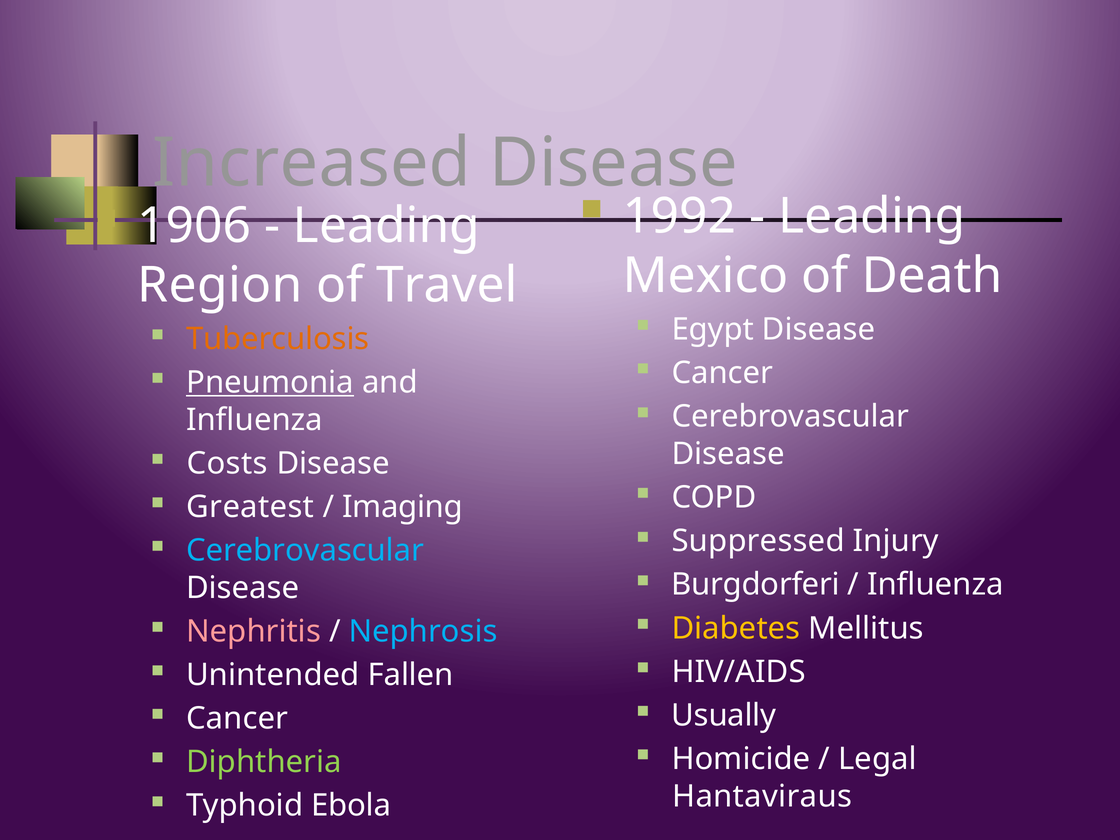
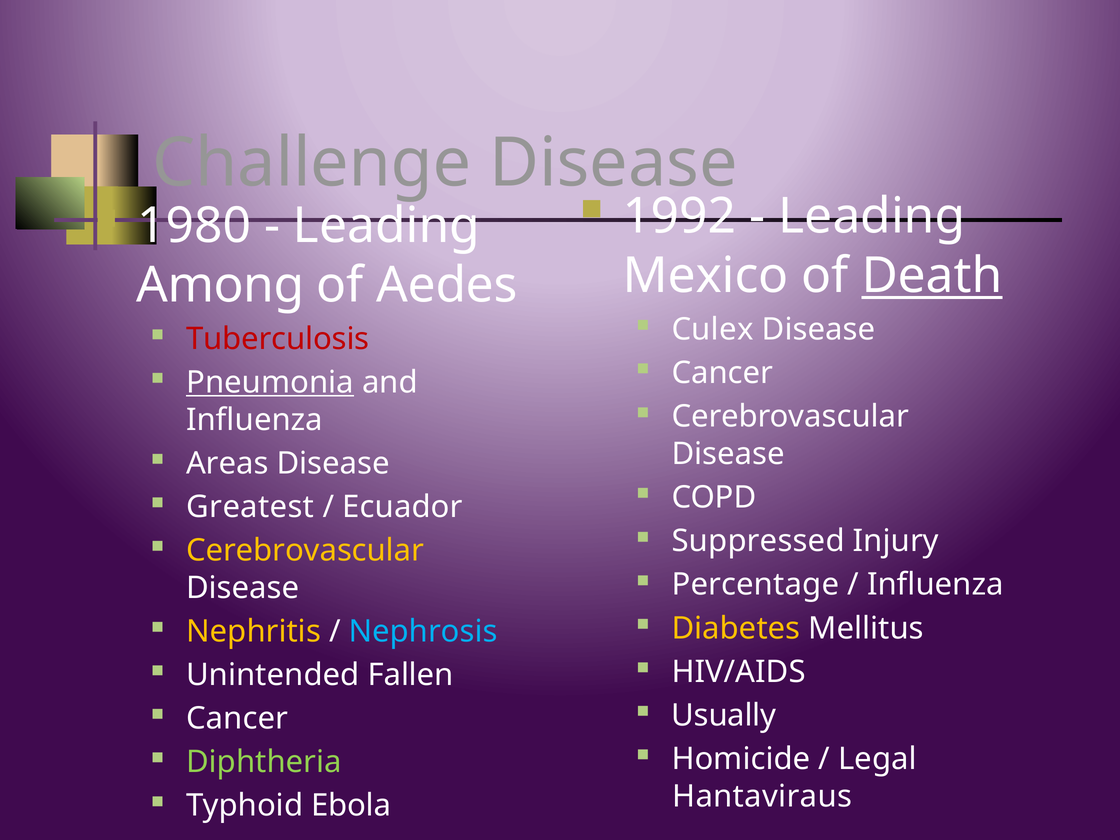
Increased: Increased -> Challenge (312, 163)
1906: 1906 -> 1980 (194, 226)
Death underline: none -> present (932, 276)
Region: Region -> Among (220, 285)
Travel: Travel -> Aedes (447, 285)
Egypt: Egypt -> Culex (713, 330)
Tuberculosis colour: orange -> red (278, 339)
Costs: Costs -> Areas (227, 463)
Imaging: Imaging -> Ecuador (402, 507)
Cerebrovascular colour: light blue -> yellow (305, 550)
Burgdorferi: Burgdorferi -> Percentage (755, 585)
Nephritis colour: pink -> yellow (254, 631)
